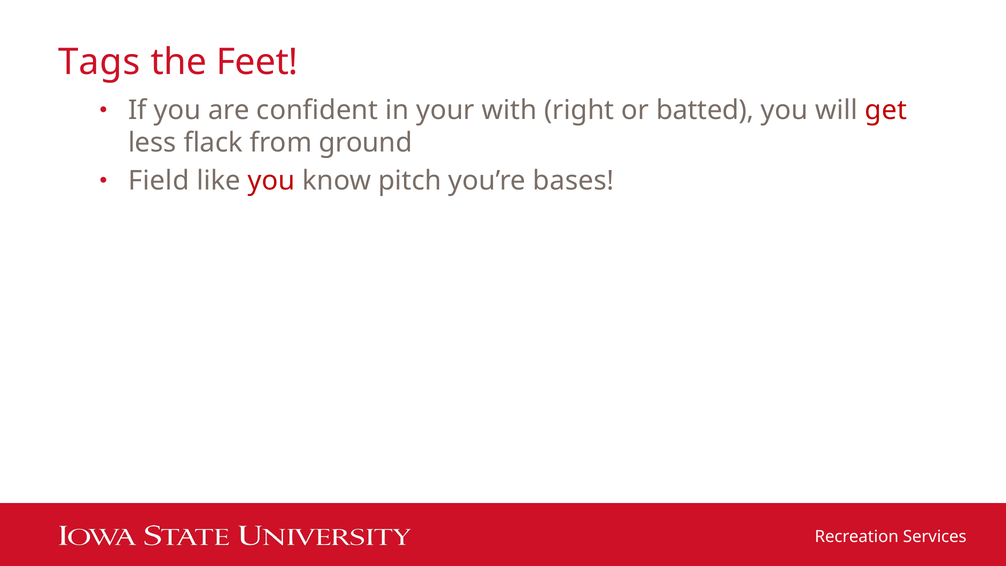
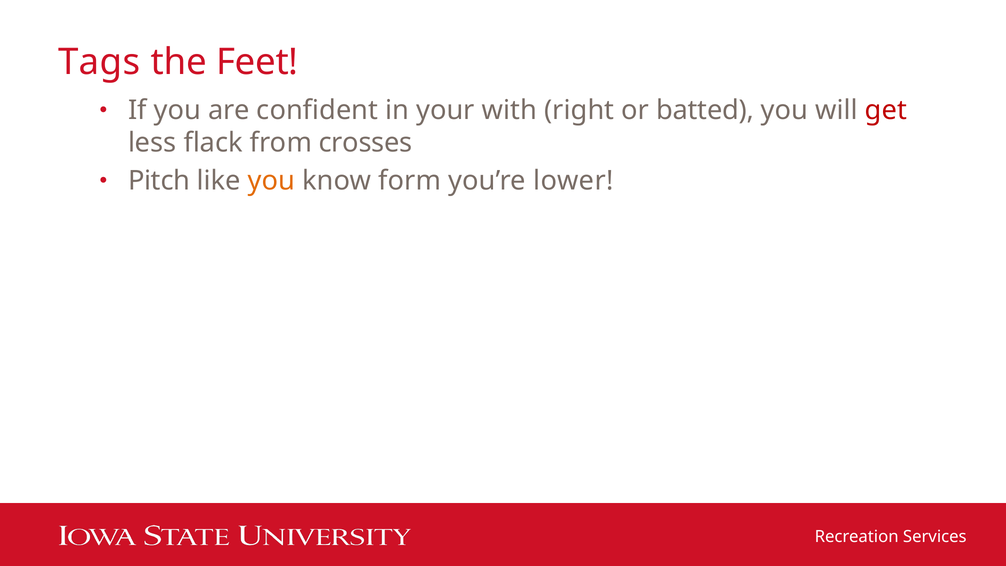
ground: ground -> crosses (366, 143)
Field: Field -> Pitch (159, 181)
you colour: red -> orange (272, 181)
pitch: pitch -> form (410, 181)
bases: bases -> lower (573, 181)
